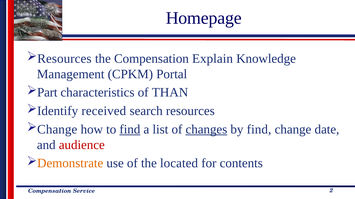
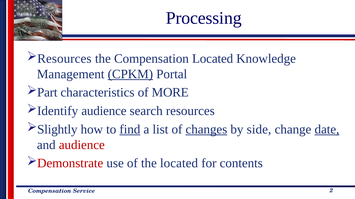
Homepage: Homepage -> Processing (204, 18)
Compensation Explain: Explain -> Located (213, 59)
CPKM underline: none -> present (130, 74)
THAN: THAN -> MORE (170, 93)
Identify received: received -> audience (104, 111)
Change: Change -> Slightly (57, 130)
by find: find -> side (259, 130)
date underline: none -> present (327, 130)
Demonstrate colour: orange -> red (70, 164)
